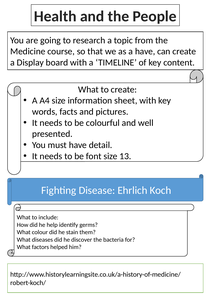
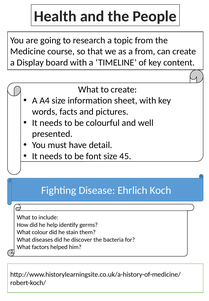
a have: have -> from (145, 52)
13: 13 -> 45 (125, 157)
